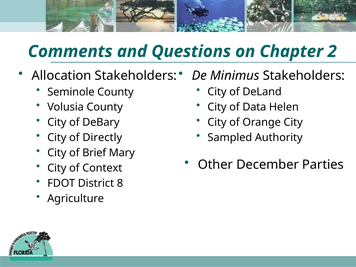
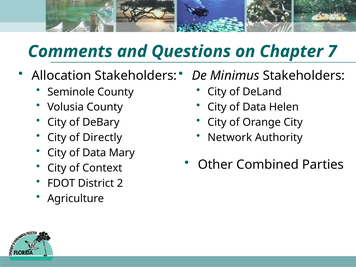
2: 2 -> 7 (332, 51)
Sampled: Sampled -> Network (230, 138)
Brief: Brief -> Data (94, 153)
December: December -> Combined (268, 165)
8: 8 -> 2 (120, 183)
